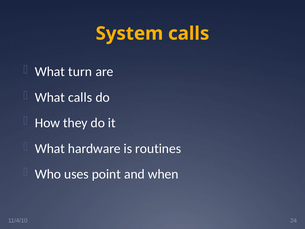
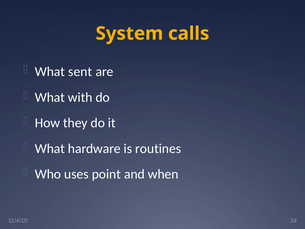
turn: turn -> sent (80, 72)
What calls: calls -> with (80, 97)
